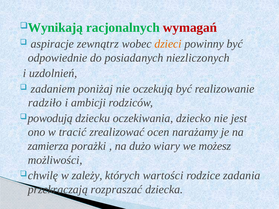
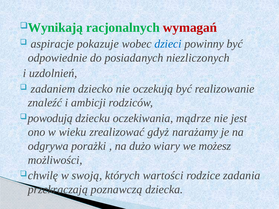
zewnątrz: zewnątrz -> pokazuje (98, 44)
dzieci colour: orange -> blue (168, 44)
poniżaj: poniżaj -> dziecko (96, 89)
radziło: radziło -> znaleźć (45, 103)
dziecko: dziecko -> mądrze (193, 118)
tracić: tracić -> wieku (73, 132)
ocen: ocen -> gdyż (158, 132)
zamierza: zamierza -> odgrywa (48, 146)
zależy: zależy -> swoją (87, 176)
rozpraszać: rozpraszać -> poznawczą (116, 190)
